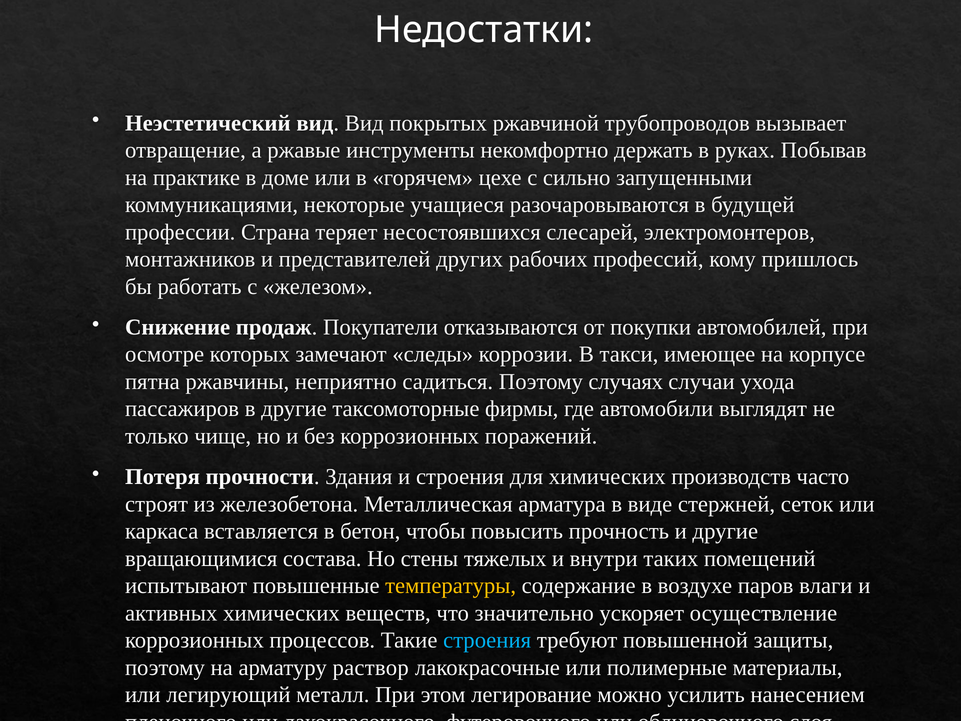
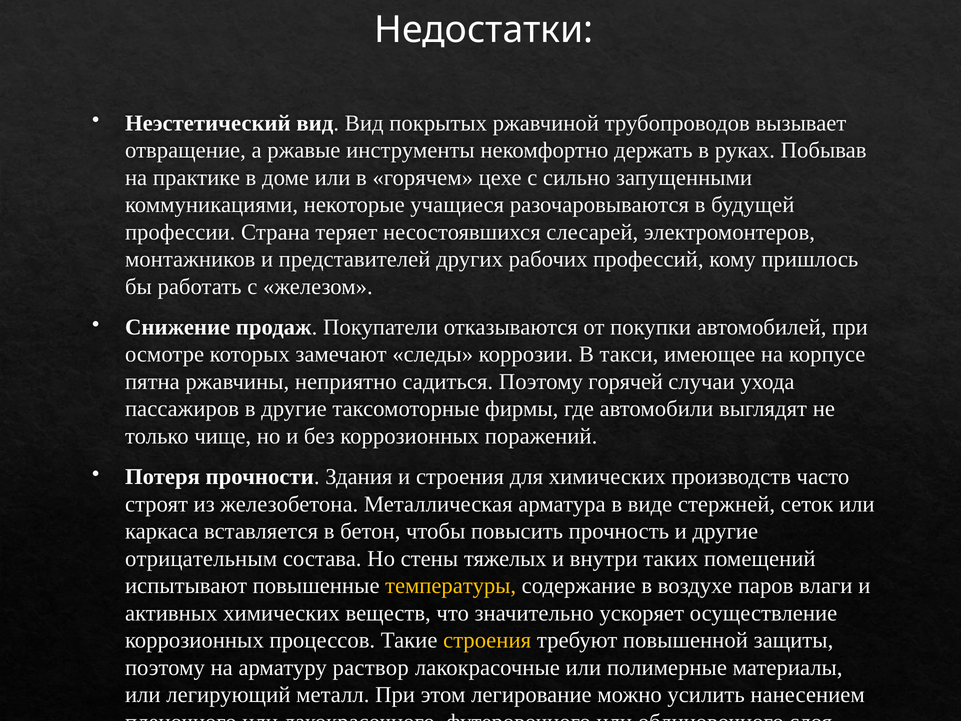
случаях: случаях -> горячей (626, 382)
вращающимися: вращающимися -> отрицательным (201, 558)
строения colour: light blue -> yellow (487, 640)
